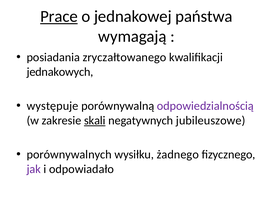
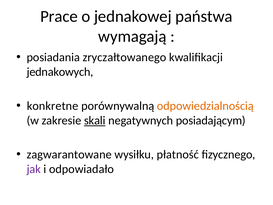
Prace underline: present -> none (59, 16)
występuje: występuje -> konkretne (53, 106)
odpowiedzialnością colour: purple -> orange (205, 106)
jubileuszowe: jubileuszowe -> posiadającym (211, 120)
porównywalnych: porównywalnych -> zagwarantowane (69, 154)
żadnego: żadnego -> płatność (178, 154)
